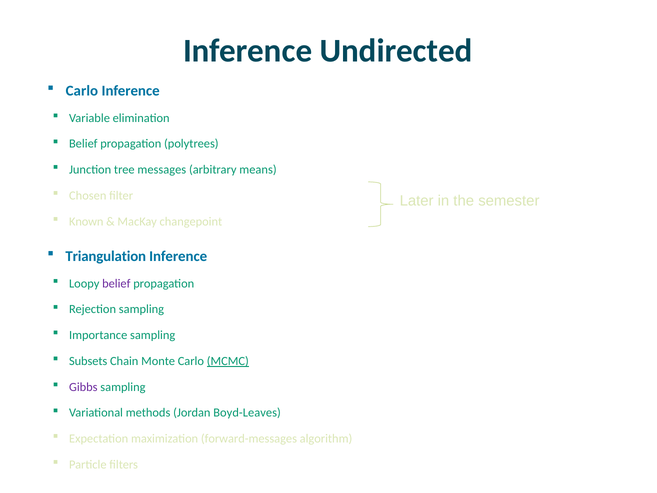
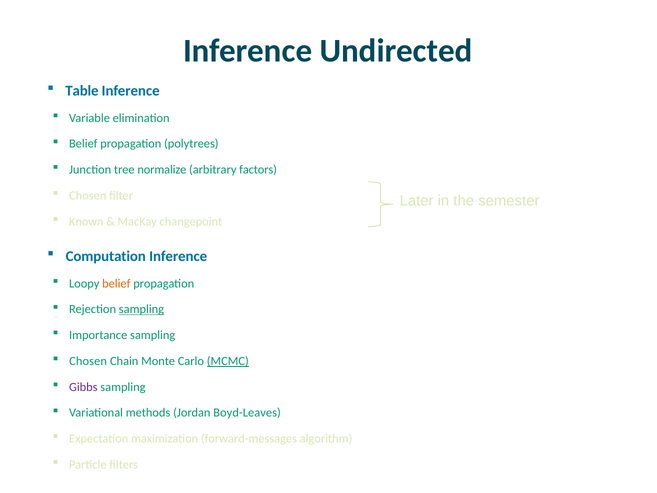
Carlo: Carlo -> Table (82, 91)
messages: messages -> normalize (162, 170)
means: means -> factors (258, 170)
Triangulation: Triangulation -> Computation (106, 256)
belief colour: purple -> orange (116, 283)
sampling underline: none -> present (141, 309)
Subsets: Subsets -> Chosen (88, 361)
